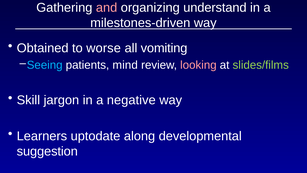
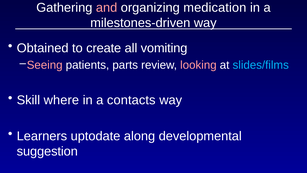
understand: understand -> medication (215, 8)
worse: worse -> create (104, 48)
Seeing colour: light blue -> pink (45, 65)
mind: mind -> parts (125, 65)
slides/films colour: light green -> light blue (261, 65)
jargon: jargon -> where (61, 100)
negative: negative -> contacts (131, 100)
